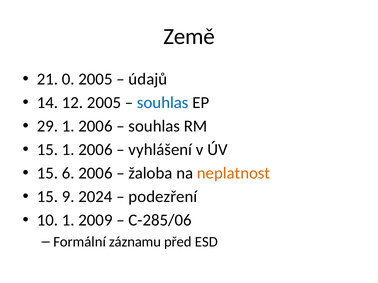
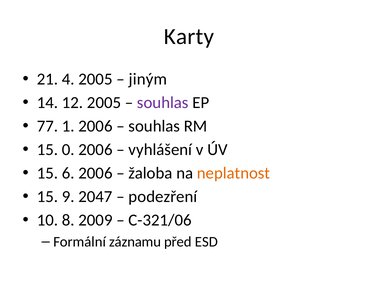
Země: Země -> Karty (189, 37)
0: 0 -> 4 (68, 79)
údajů: údajů -> jiným (148, 79)
souhlas colour: blue -> purple (163, 103)
29: 29 -> 77 (47, 126)
15 1: 1 -> 0 (68, 150)
2024: 2024 -> 2047 (95, 197)
10 1: 1 -> 8 (68, 221)
C-285/06: C-285/06 -> C-321/06 (160, 221)
